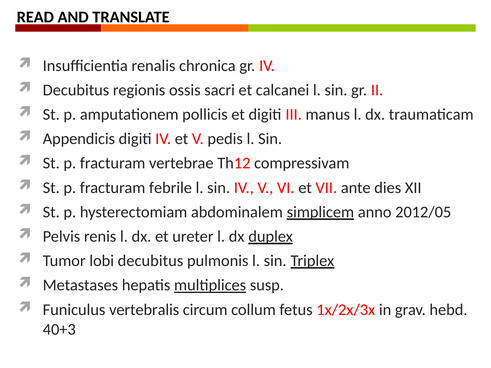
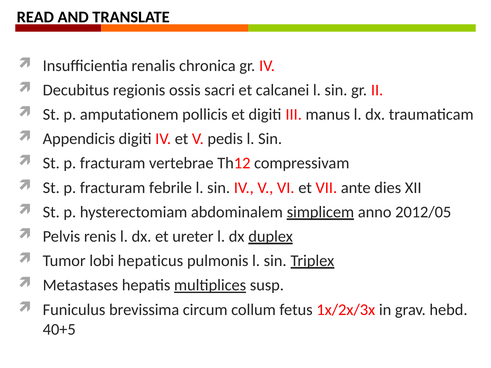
lobi decubitus: decubitus -> hepaticus (150, 261)
vertebralis: vertebralis -> brevissima (144, 310)
40+3: 40+3 -> 40+5 (59, 330)
